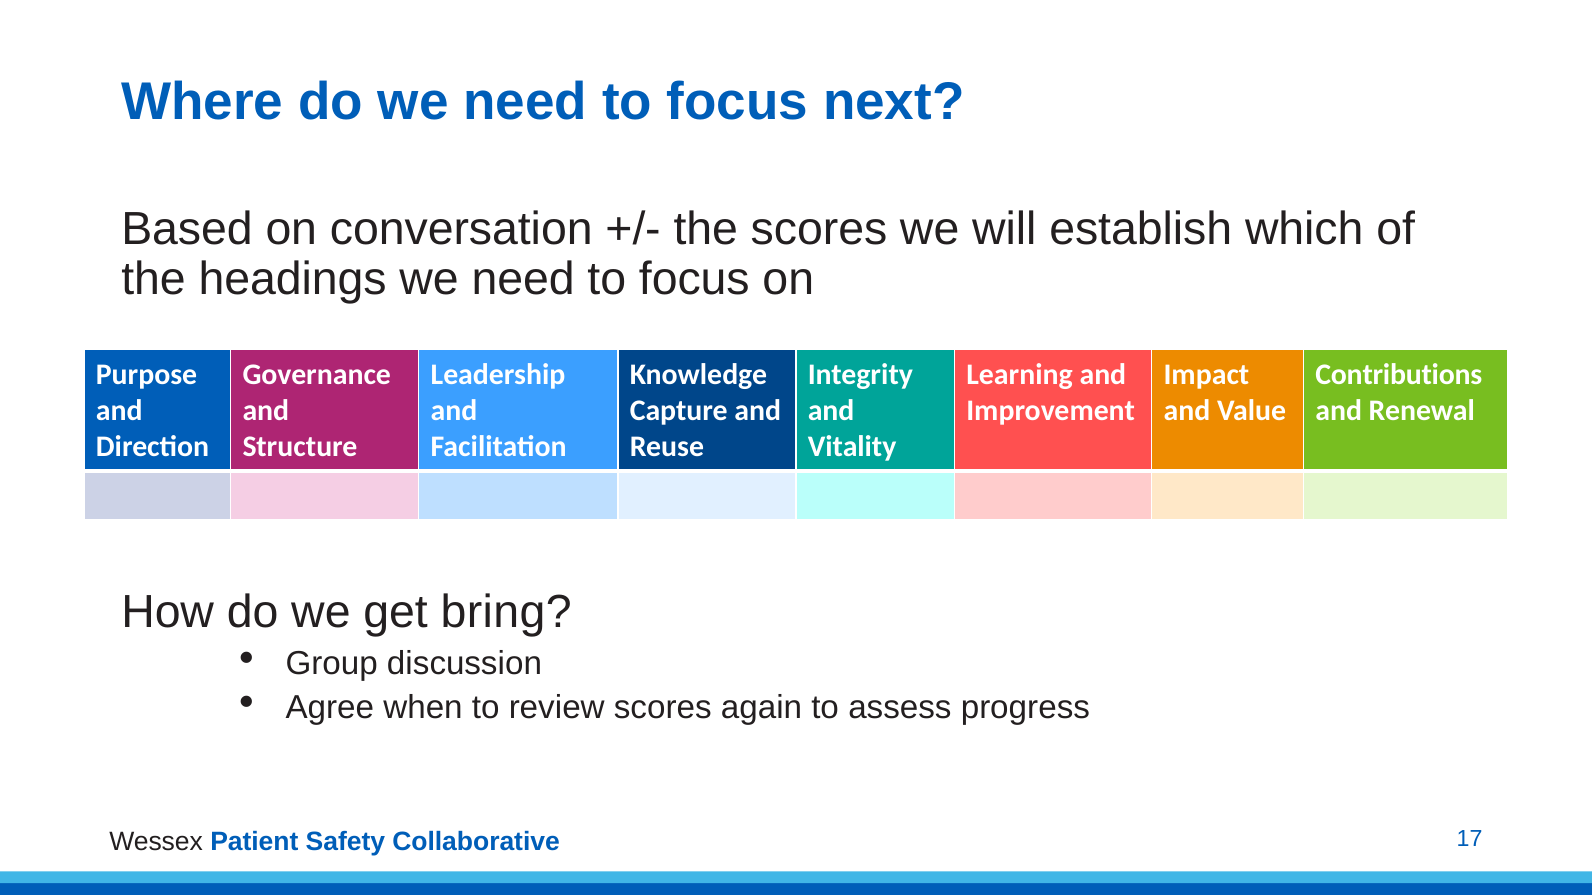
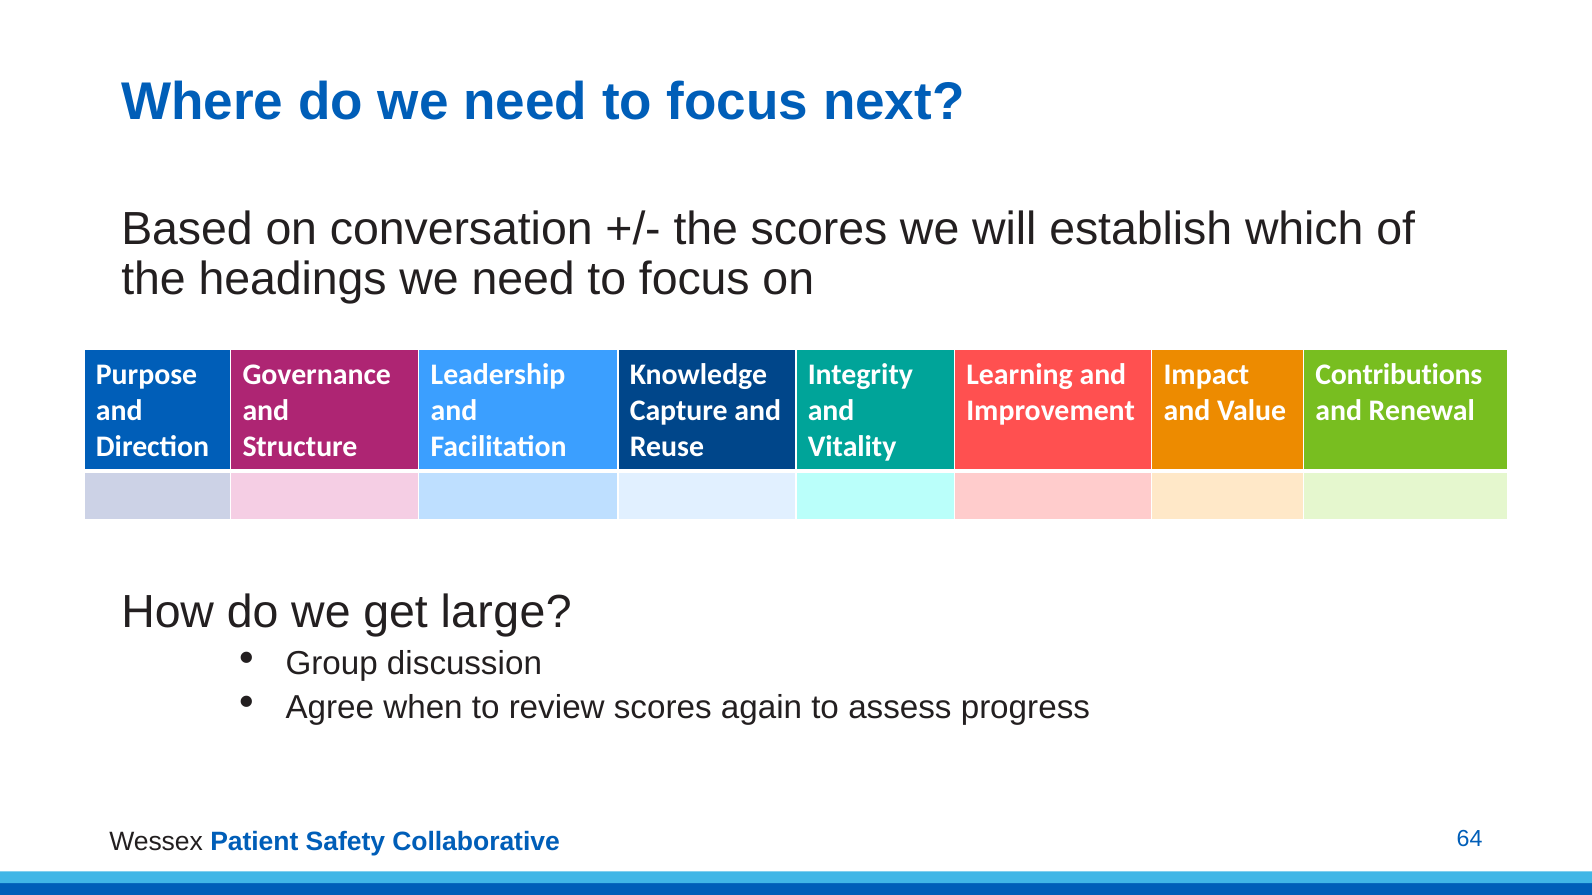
bring: bring -> large (506, 612)
17: 17 -> 64 (1470, 839)
